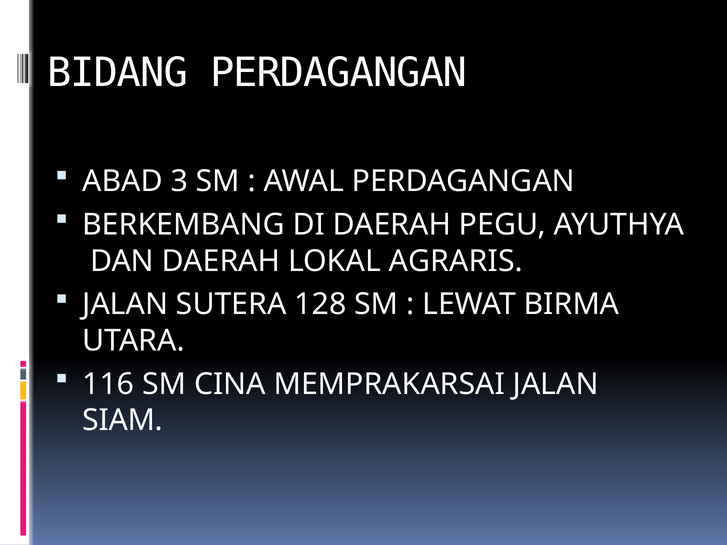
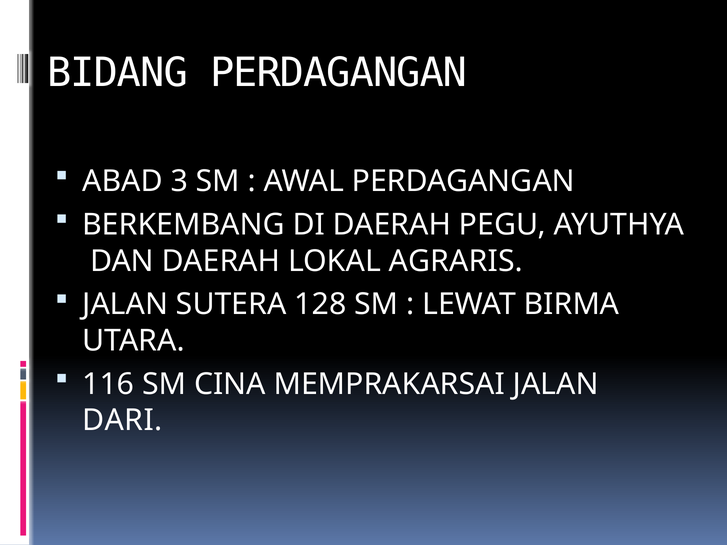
SIAM: SIAM -> DARI (122, 421)
